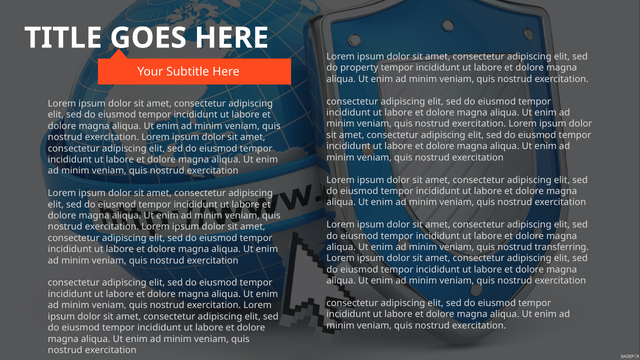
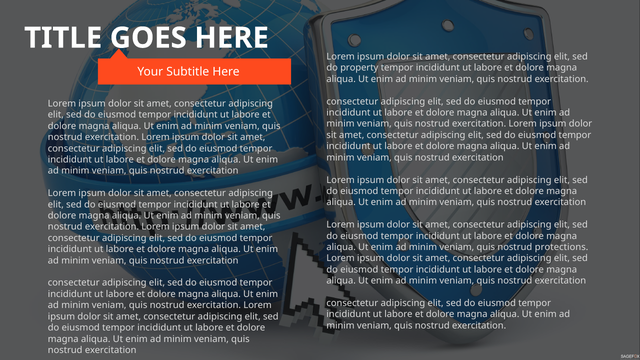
transferring: transferring -> protections (562, 247)
